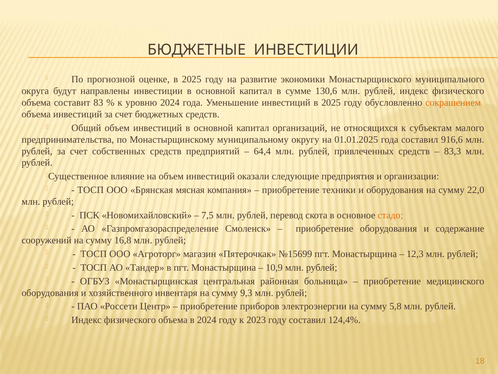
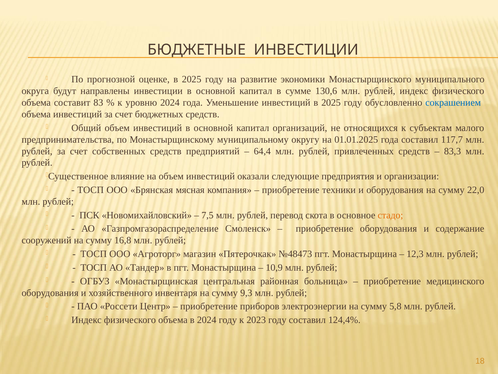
сокрашением colour: orange -> blue (453, 103)
916,6: 916,6 -> 117,7 (452, 139)
№15699: №15699 -> №48473 (295, 254)
